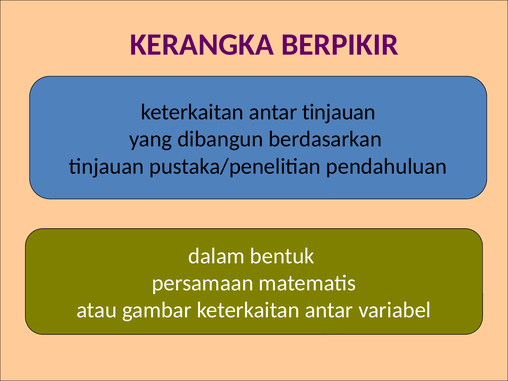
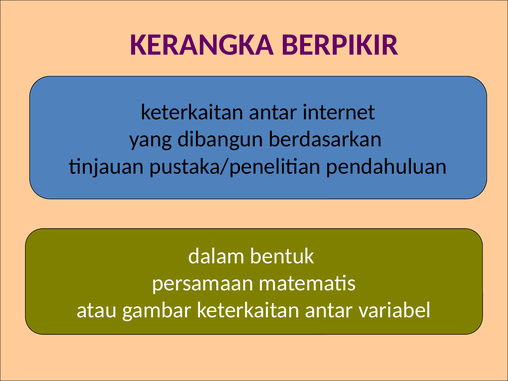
antar tinjauan: tinjauan -> internet (339, 112)
